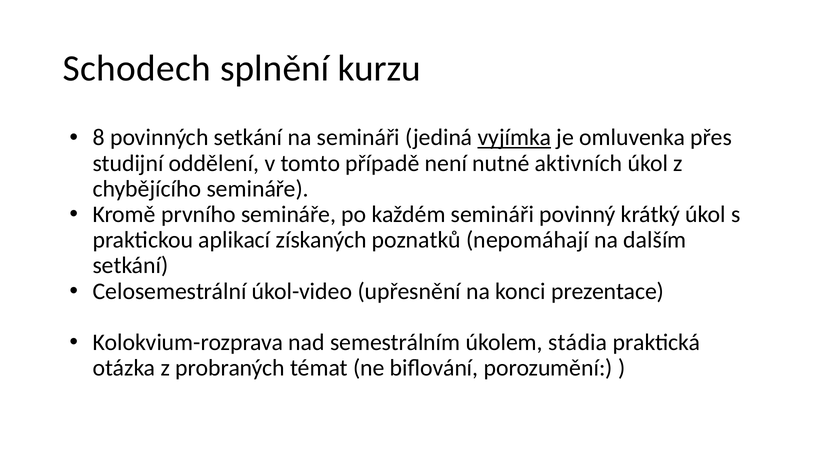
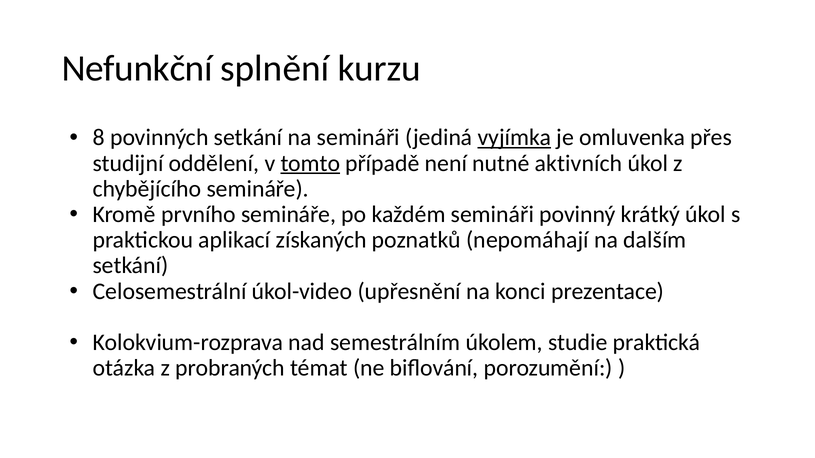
Schodech: Schodech -> Nefunkční (137, 68)
tomto underline: none -> present (310, 163)
stádia: stádia -> studie (578, 343)
